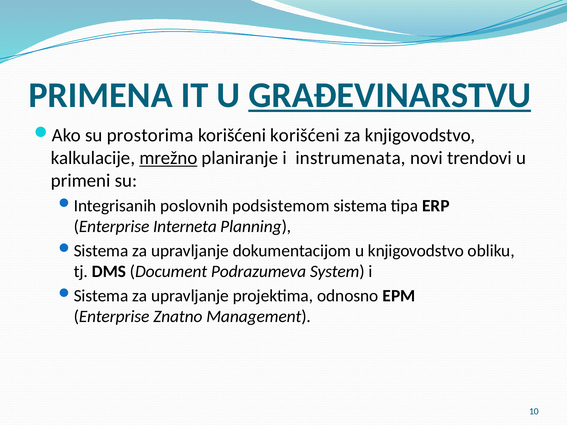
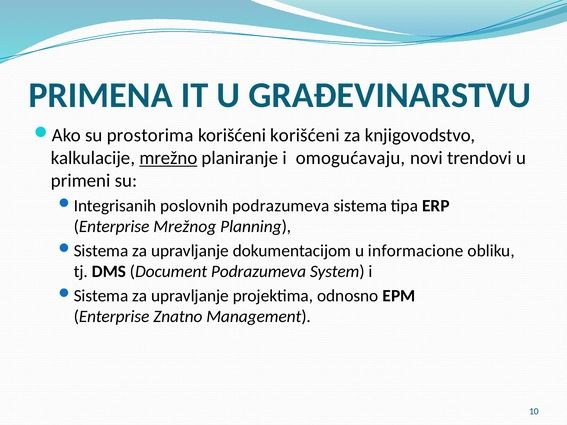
GRAĐEVINARSTVU underline: present -> none (390, 95)
instrumenata: instrumenata -> omogućavaju (351, 158)
poslovnih podsistemom: podsistemom -> podrazumeva (281, 206)
Interneta: Interneta -> Mrežnog (185, 227)
u knjigovodstvo: knjigovodstvo -> informacione (416, 251)
